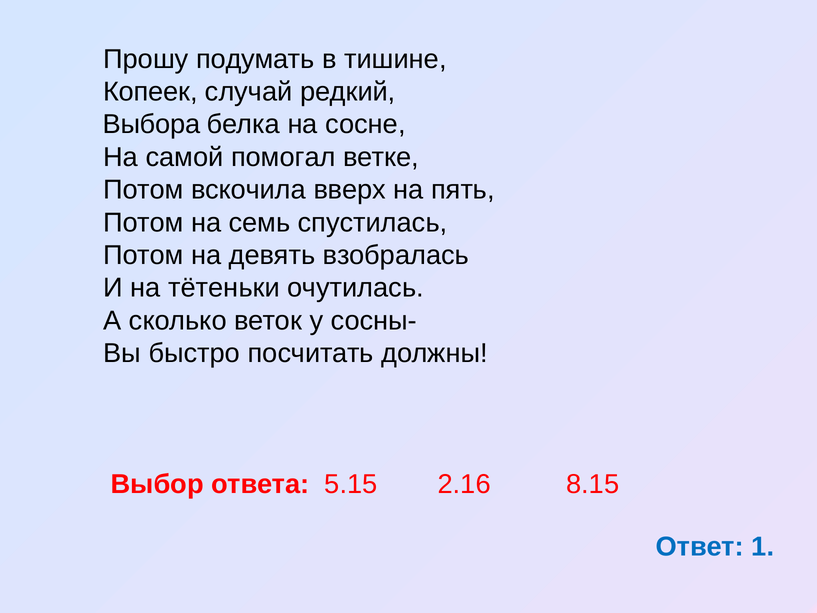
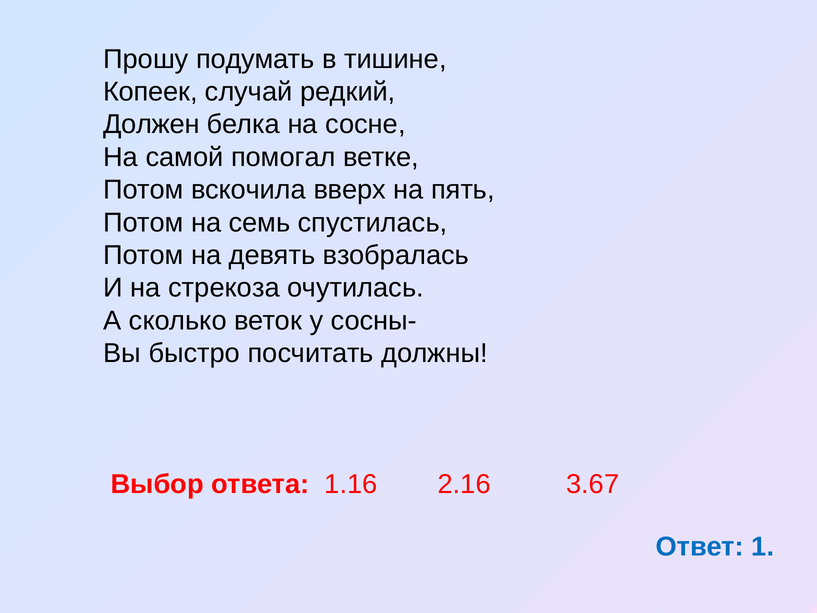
Выбора: Выбора -> Должен (151, 124)
тётеньки: тётеньки -> стрекоза (224, 288)
5.15: 5.15 -> 1.16 (351, 484)
8.15: 8.15 -> 3.67 (593, 484)
